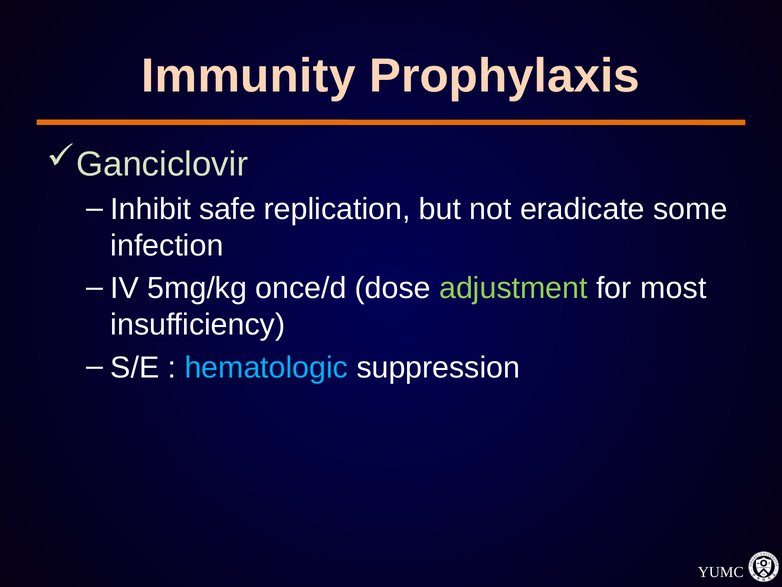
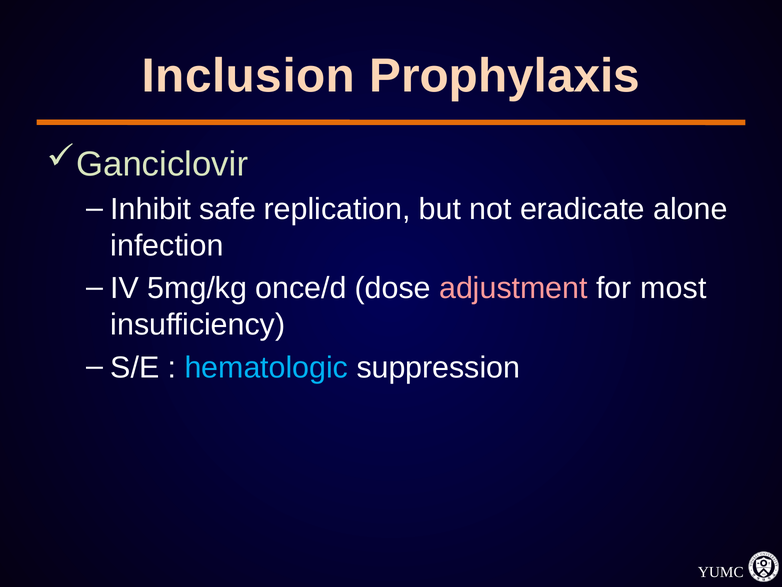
Immunity: Immunity -> Inclusion (248, 76)
some: some -> alone (690, 209)
adjustment colour: light green -> pink (513, 288)
